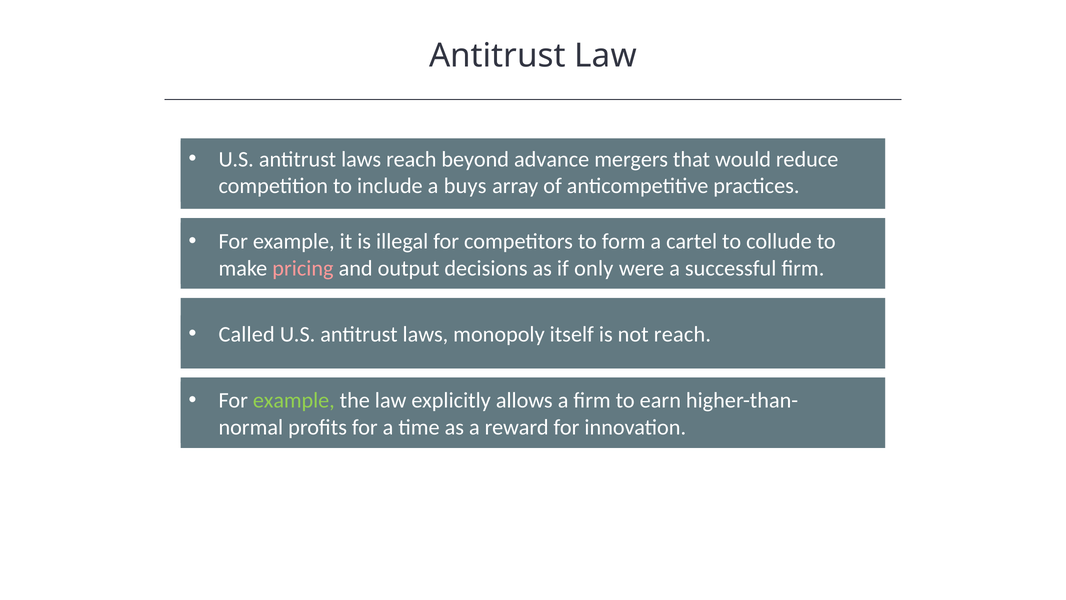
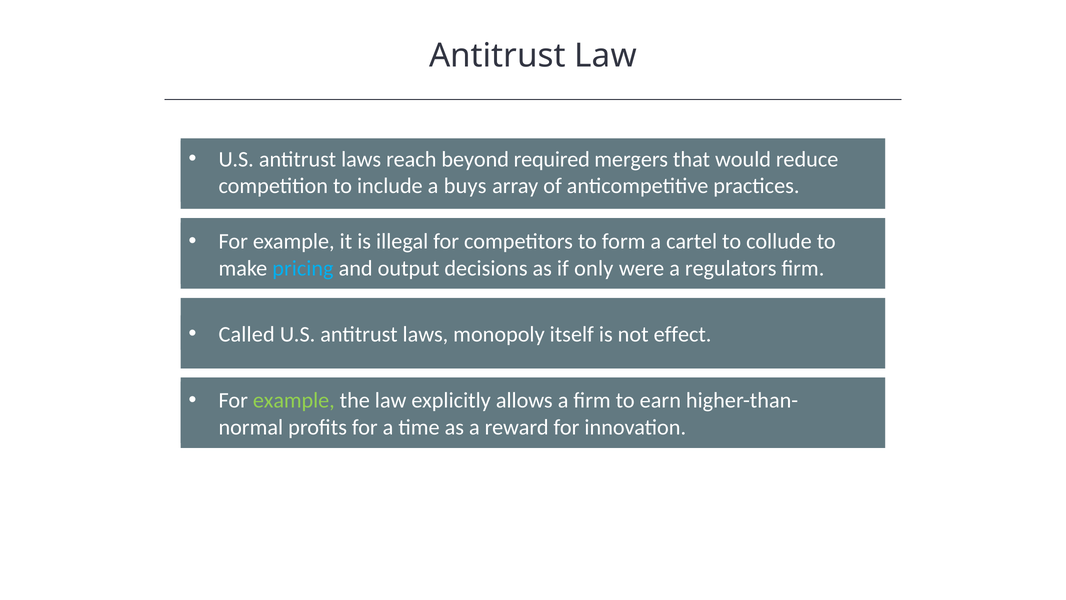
advance: advance -> required (552, 159)
pricing colour: pink -> light blue (303, 268)
successful: successful -> regulators (731, 268)
not reach: reach -> effect (683, 334)
